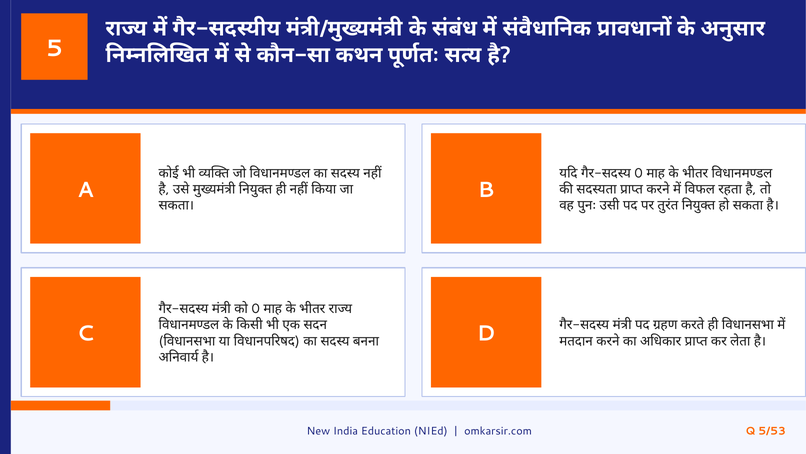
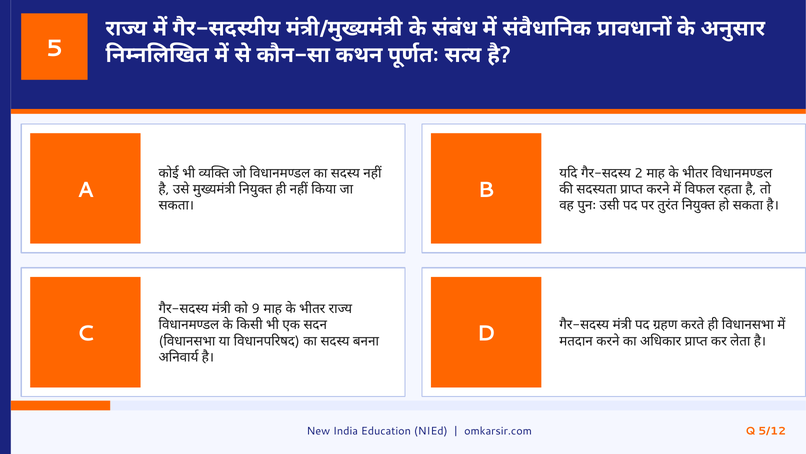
0: 0 -> 2 (639, 173)
0: 0 -> 9 (256, 309)
5/53: 5/53 -> 5/12 (772, 431)
